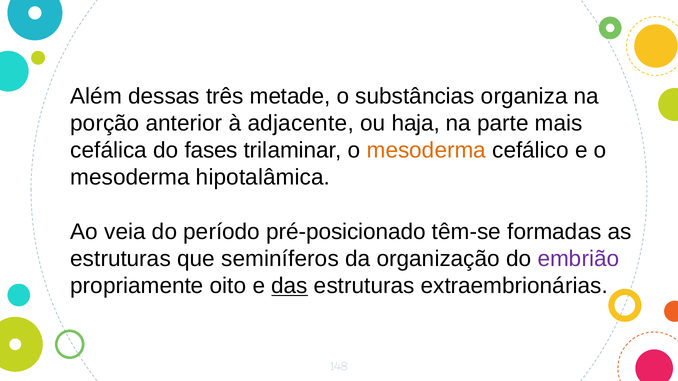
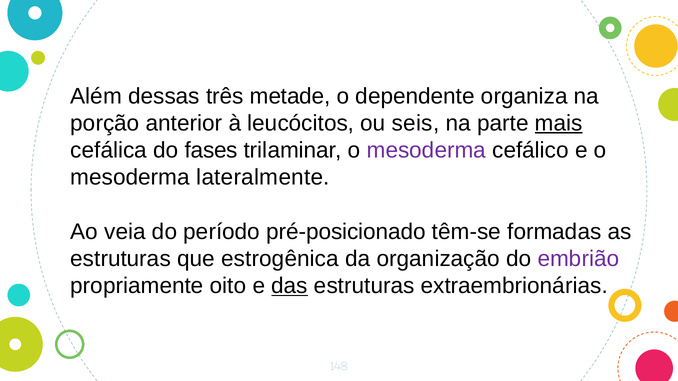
substâncias: substâncias -> dependente (415, 96)
adjacente: adjacente -> leucócitos (301, 123)
haja: haja -> seis (416, 123)
mais underline: none -> present (559, 123)
mesoderma colour: orange -> purple (426, 150)
hipotalâmica: hipotalâmica -> lateralmente (263, 178)
seminíferos: seminíferos -> estrogênica (280, 259)
